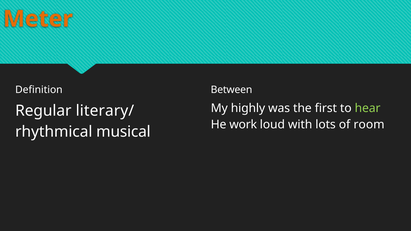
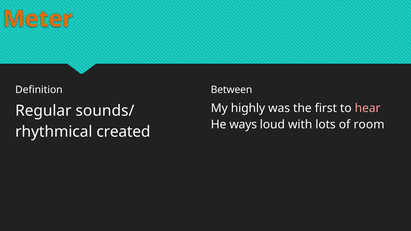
hear colour: light green -> pink (368, 108)
literary/: literary/ -> sounds/ (105, 111)
work: work -> ways (243, 124)
musical: musical -> created (123, 132)
